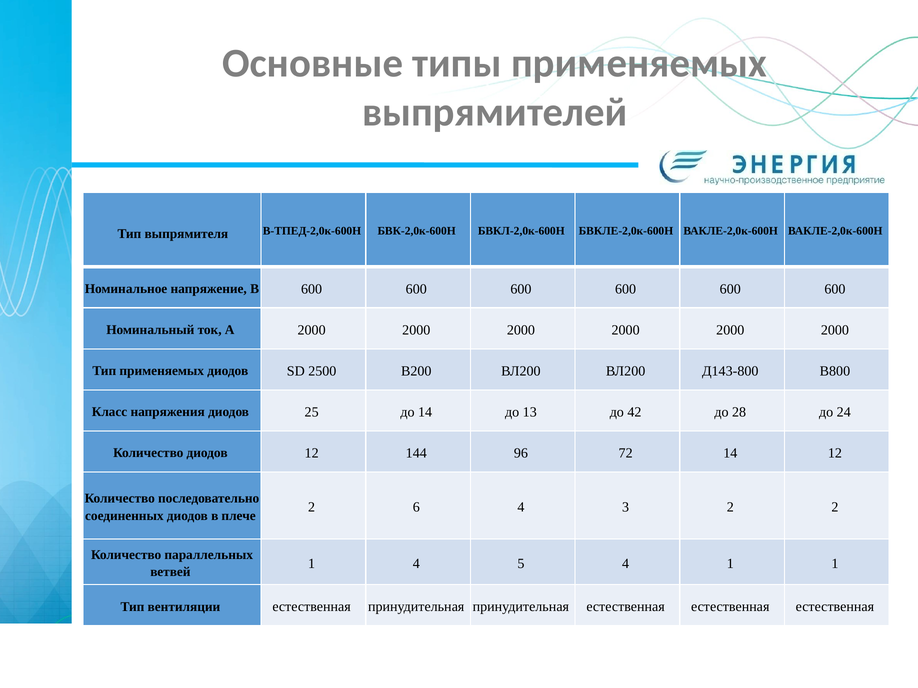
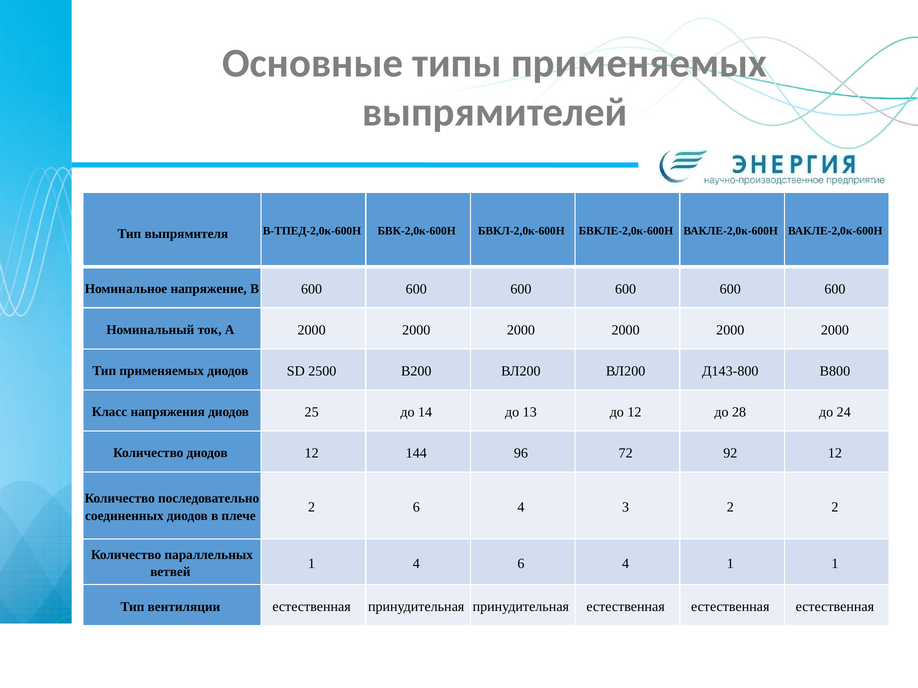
до 42: 42 -> 12 (634, 412)
72 14: 14 -> 92 (730, 453)
4 5: 5 -> 6 (521, 564)
